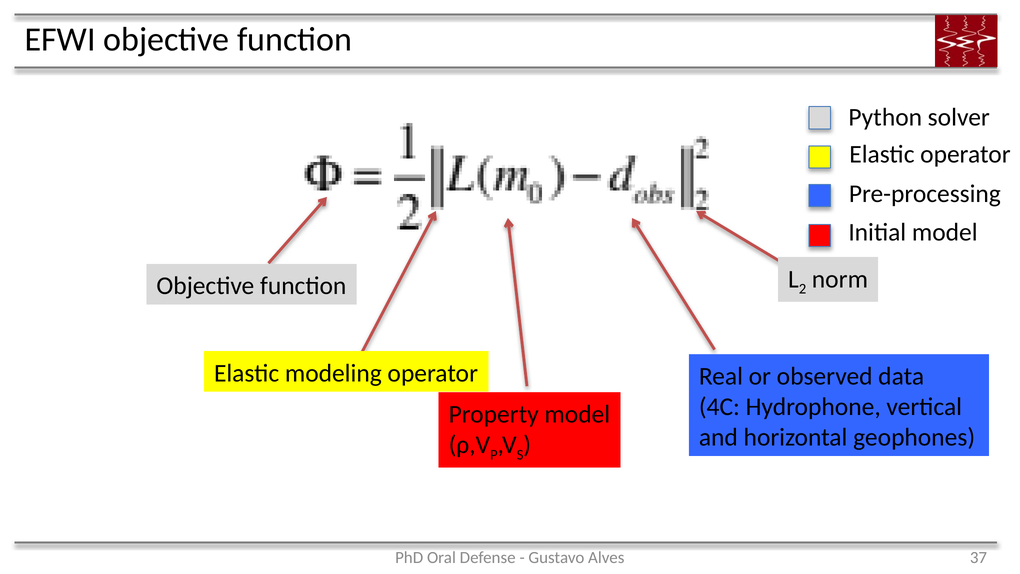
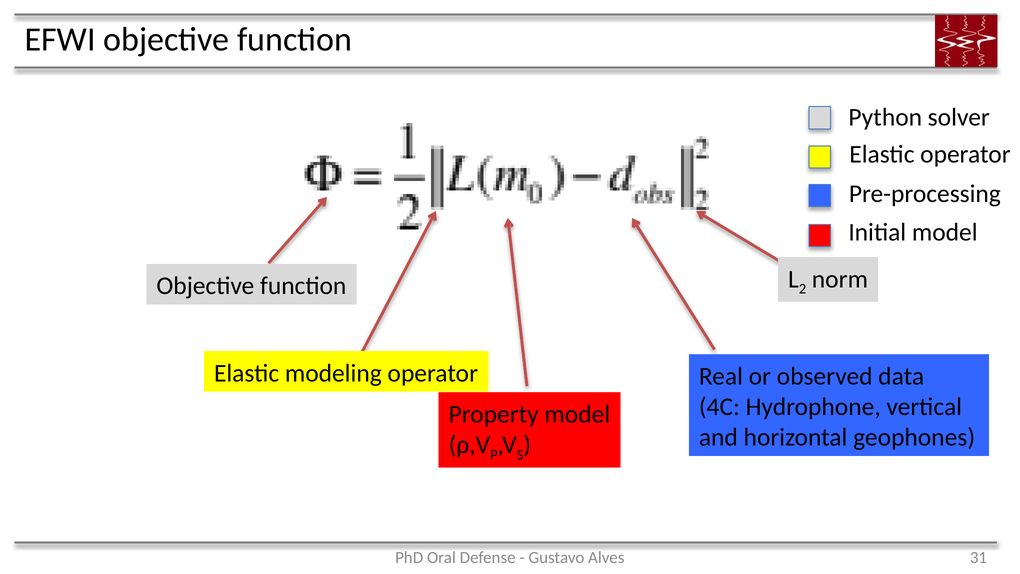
37: 37 -> 31 (978, 558)
